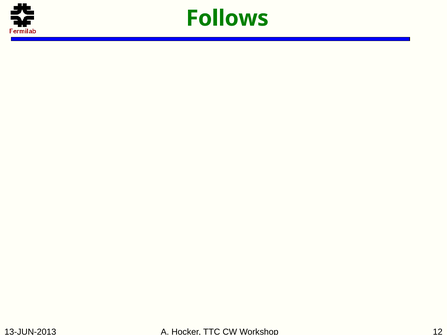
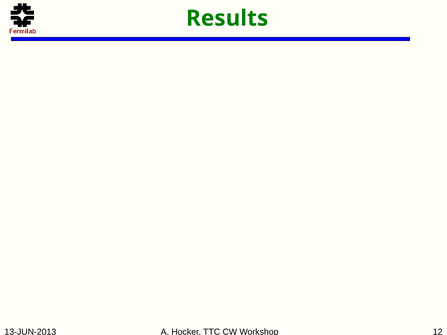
Follows: Follows -> Results (227, 18)
